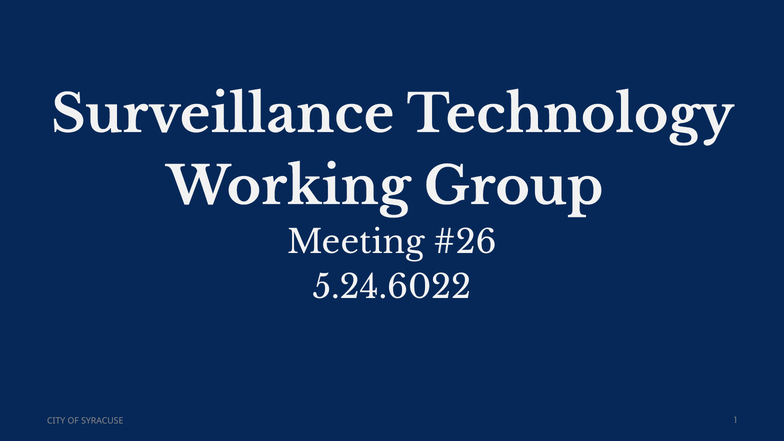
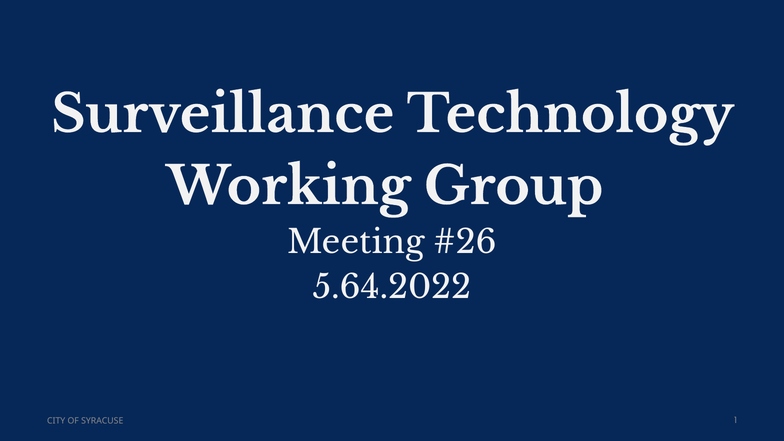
5.24.6022: 5.24.6022 -> 5.64.2022 (392, 287)
